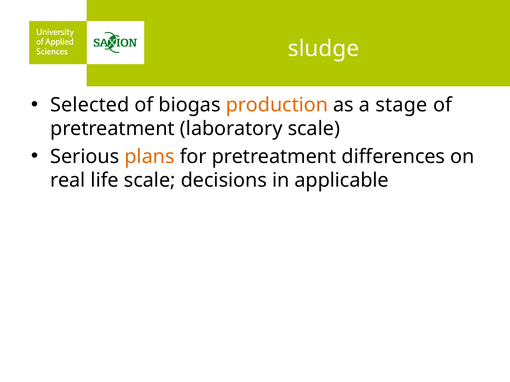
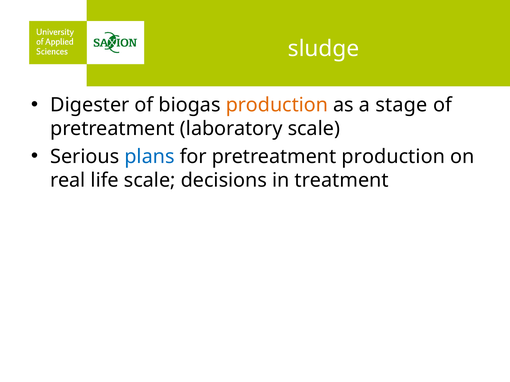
Selected: Selected -> Digester (90, 105)
plans colour: orange -> blue (149, 157)
pretreatment differences: differences -> production (393, 157)
applicable: applicable -> treatment (342, 181)
